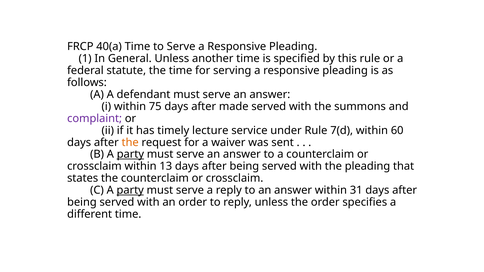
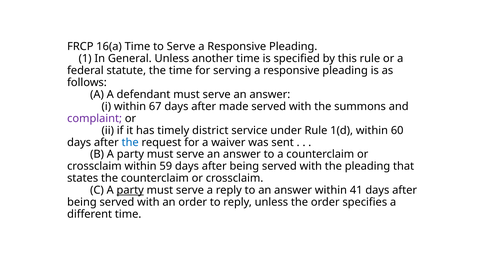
40(a: 40(a -> 16(a (109, 47)
75: 75 -> 67 (155, 107)
lecture: lecture -> district (210, 131)
7(d: 7(d -> 1(d (342, 131)
the colour: orange -> blue (130, 142)
party underline: present -> none (130, 154)
13: 13 -> 59 (166, 166)
31: 31 -> 41 (356, 190)
